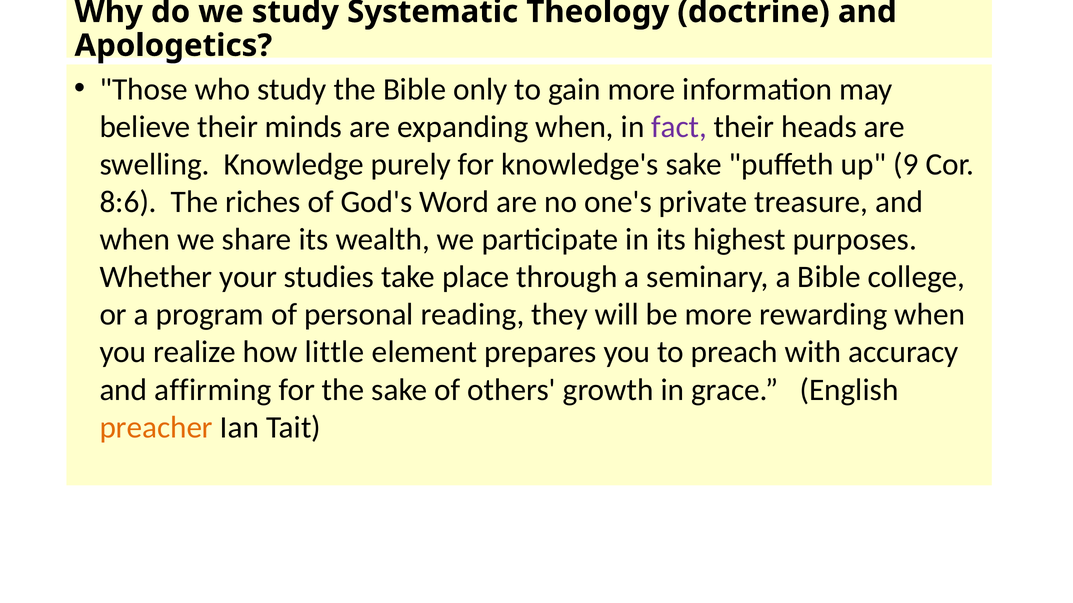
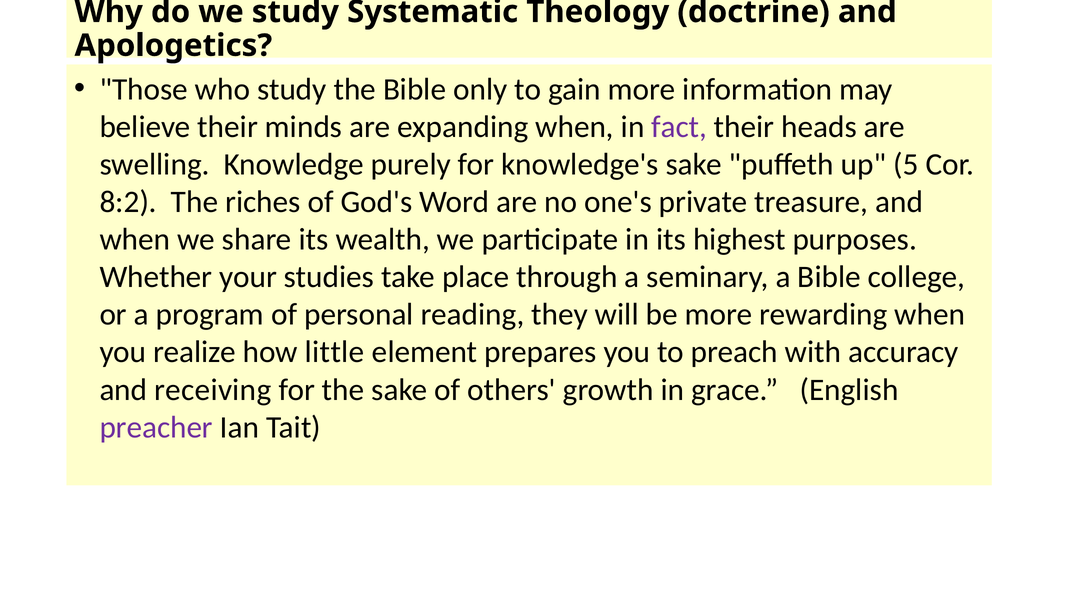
9: 9 -> 5 (906, 165)
8:6: 8:6 -> 8:2 (128, 202)
affirming: affirming -> receiving (213, 390)
preacher colour: orange -> purple (156, 428)
